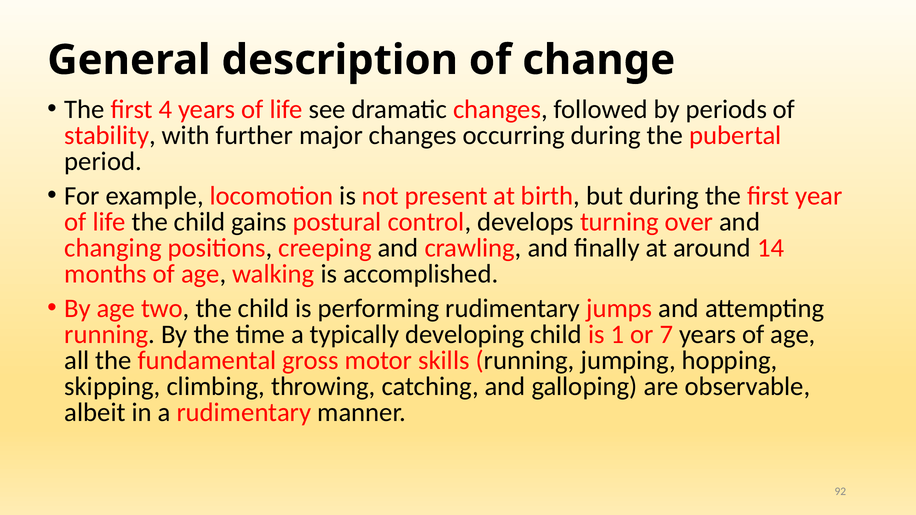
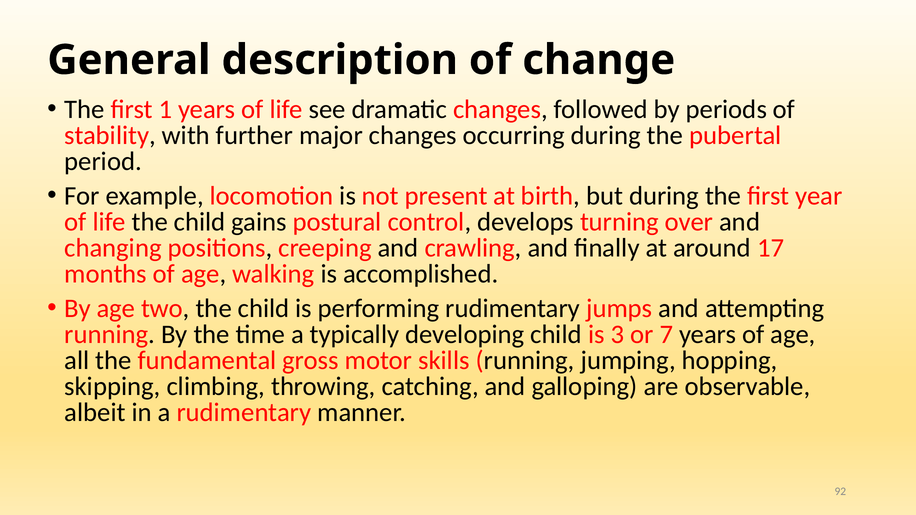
4: 4 -> 1 (165, 110)
14: 14 -> 17 (771, 248)
1: 1 -> 3 (617, 335)
